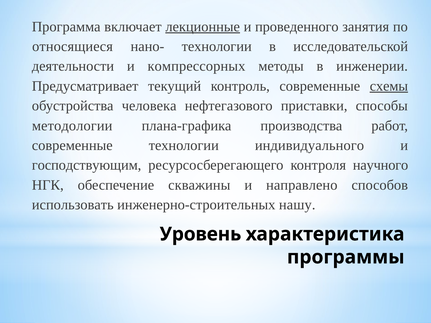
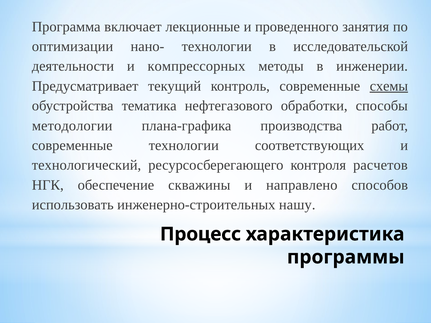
лекционные underline: present -> none (203, 27)
относящиеся: относящиеся -> оптимизации (73, 46)
человека: человека -> тематика (149, 106)
приставки: приставки -> обработки (314, 106)
индивидуального: индивидуального -> соответствующих (310, 146)
господствующим: господствующим -> технологический (87, 165)
научного: научного -> расчетов (380, 165)
Уровень: Уровень -> Процесс (200, 234)
